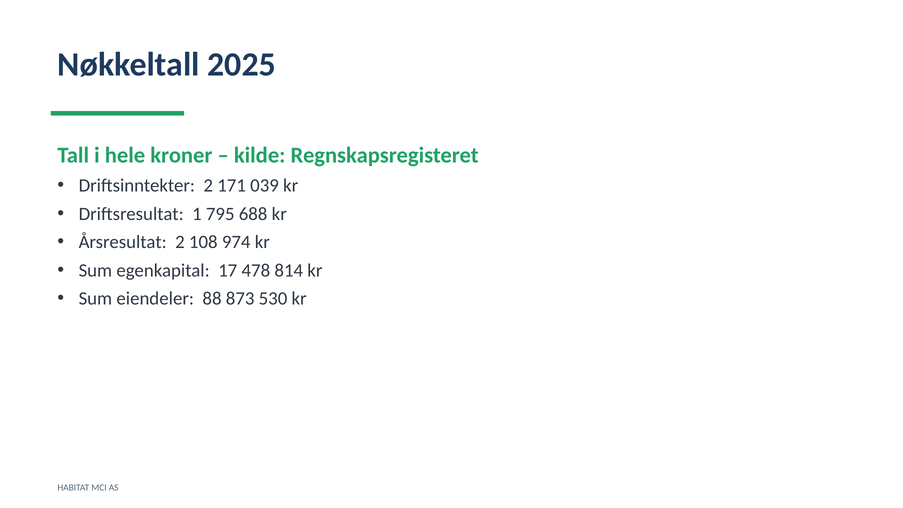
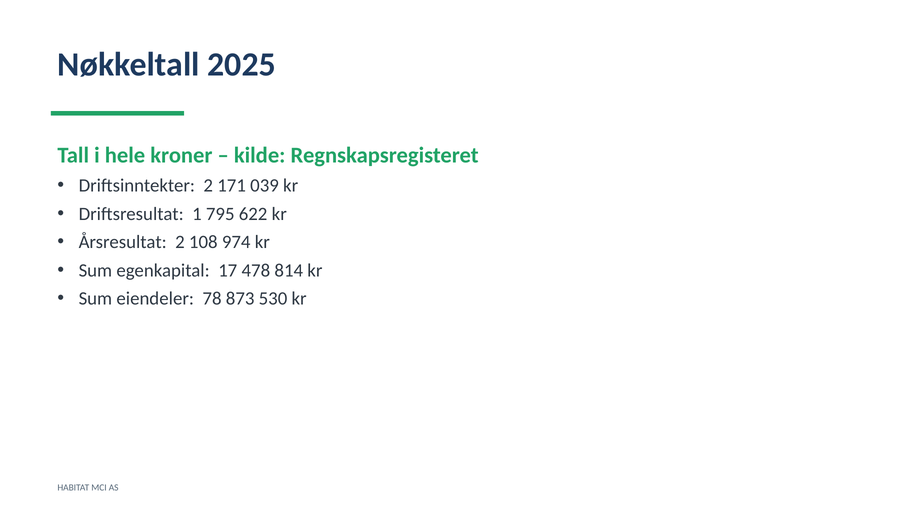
688: 688 -> 622 (253, 214)
88: 88 -> 78 (212, 299)
